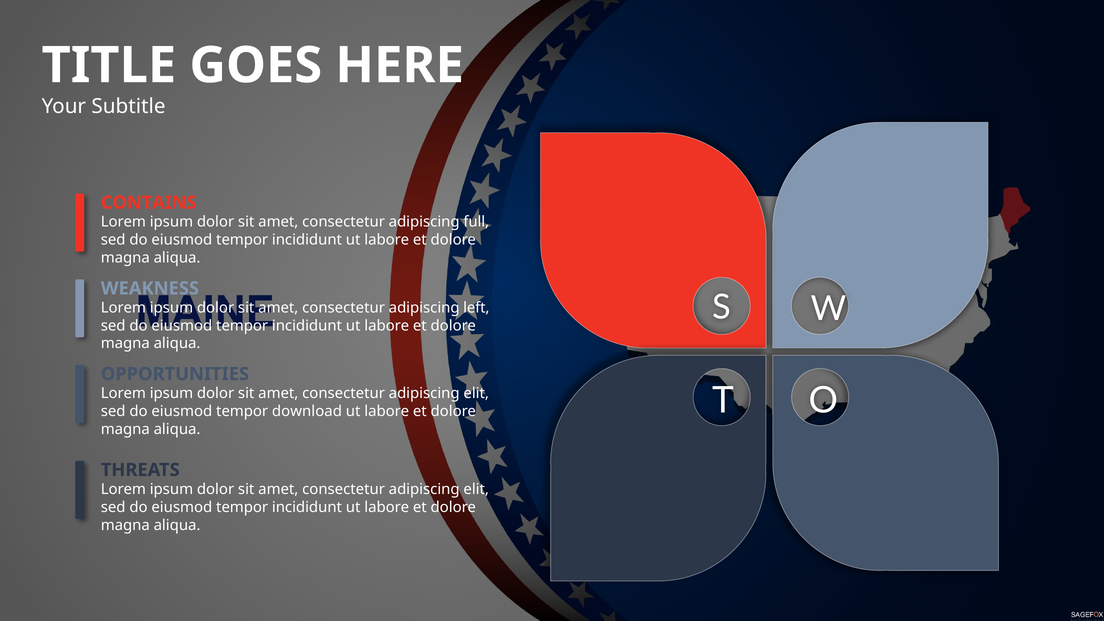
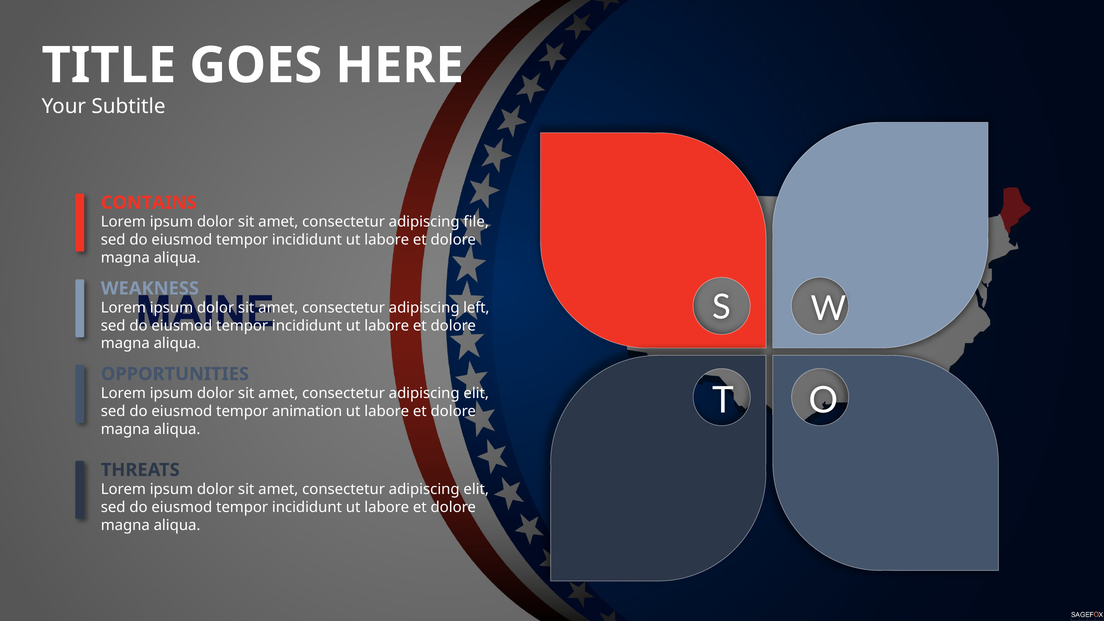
full: full -> file (476, 222)
download: download -> animation (307, 411)
